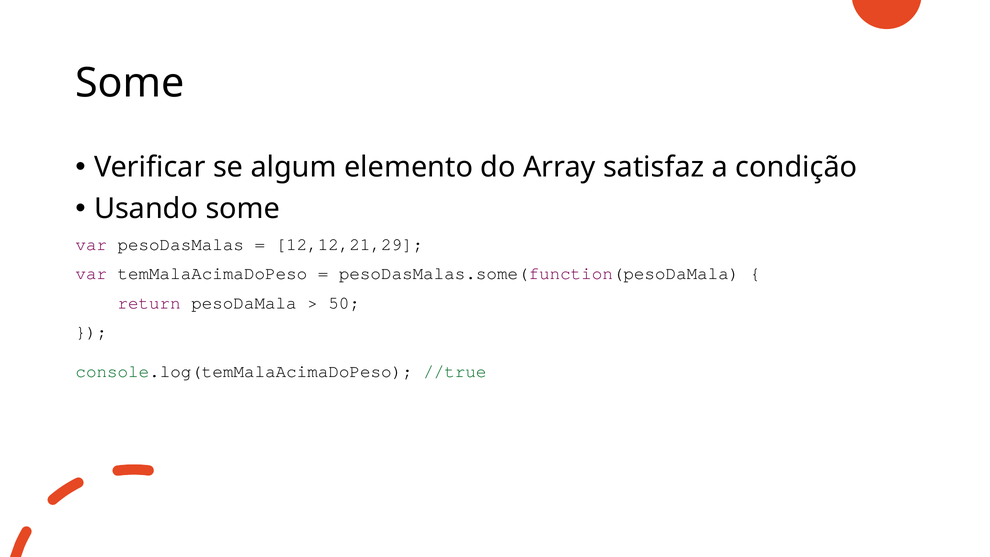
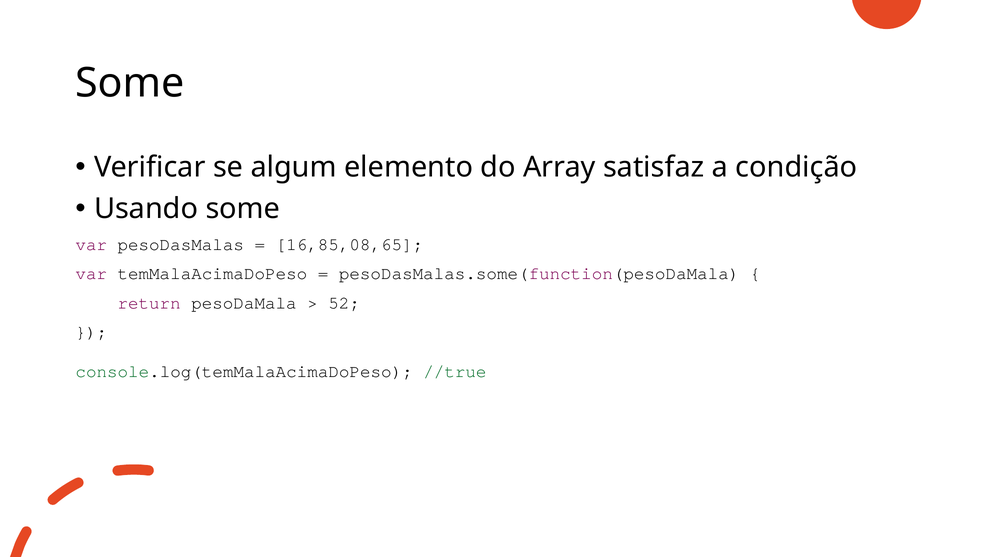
12,12,21,29: 12,12,21,29 -> 16,85,08,65 (349, 244)
50: 50 -> 52 (344, 303)
